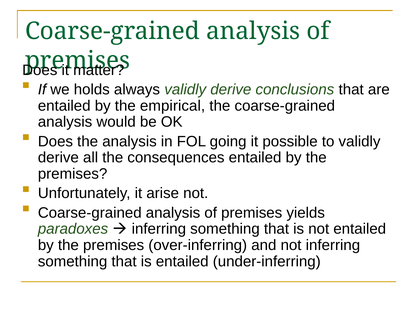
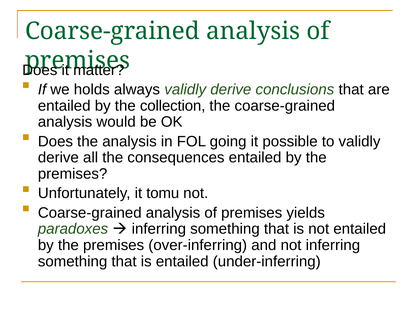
empirical: empirical -> collection (173, 106)
arise: arise -> tomu (163, 193)
